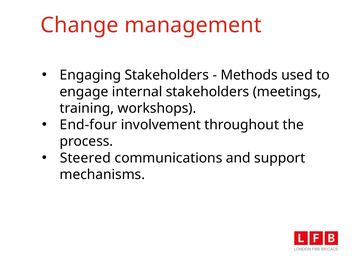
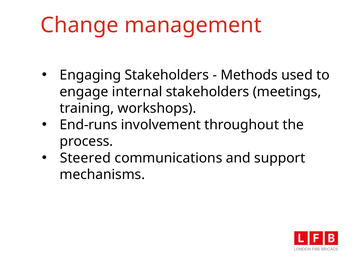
End-four: End-four -> End-runs (89, 125)
